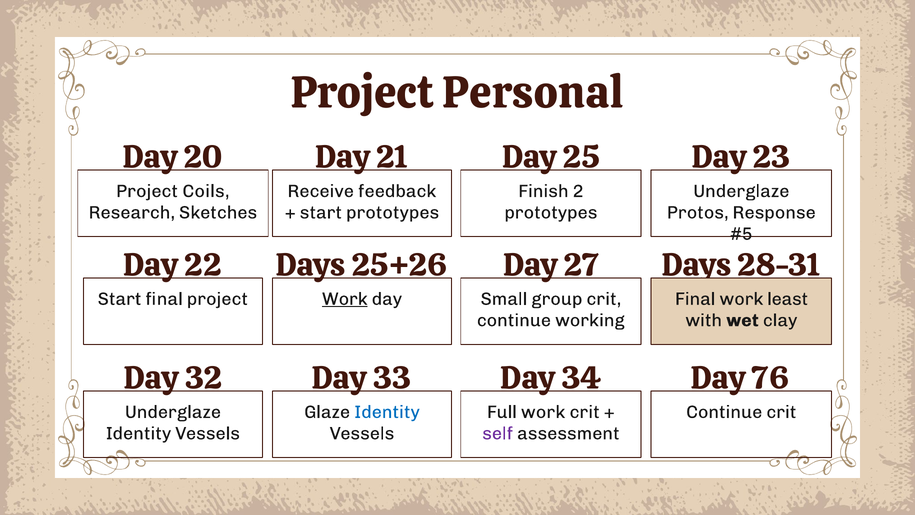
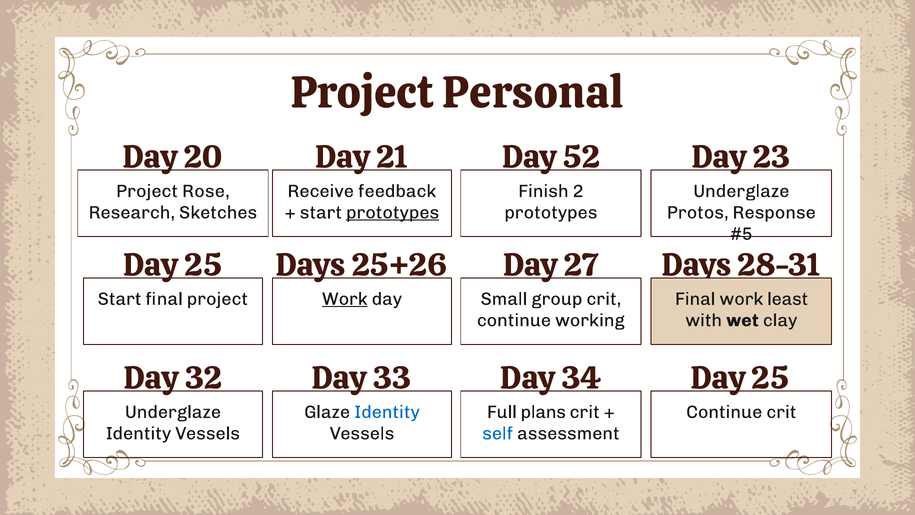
25: 25 -> 52 (581, 157)
Coils: Coils -> Rose (206, 191)
prototypes underline: none -> present (393, 212)
22: 22 -> 25 (203, 265)
76: 76 -> 25 (770, 378)
Full work: work -> plans (543, 412)
self colour: purple -> blue (498, 433)
